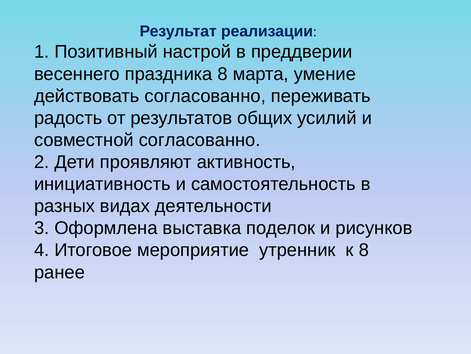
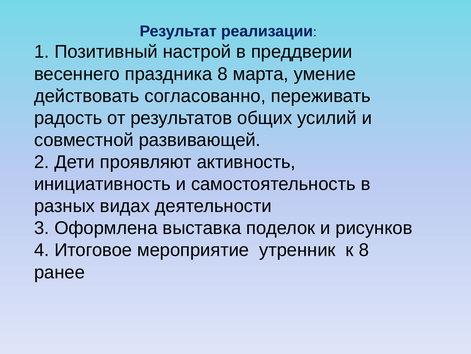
совместной согласованно: согласованно -> развивающей (200, 140)
